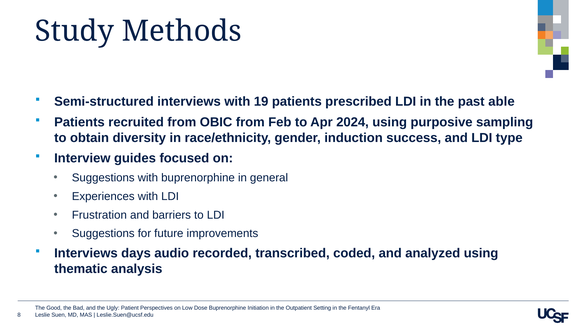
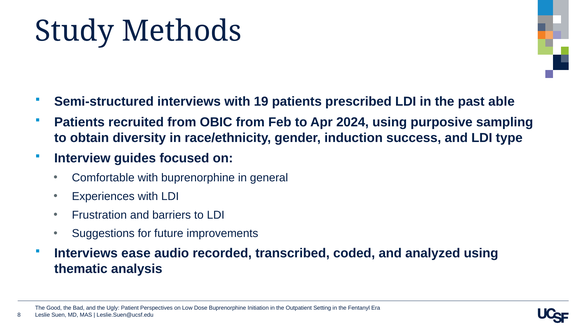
Suggestions: Suggestions -> Comfortable (103, 178)
days: days -> ease (136, 253)
